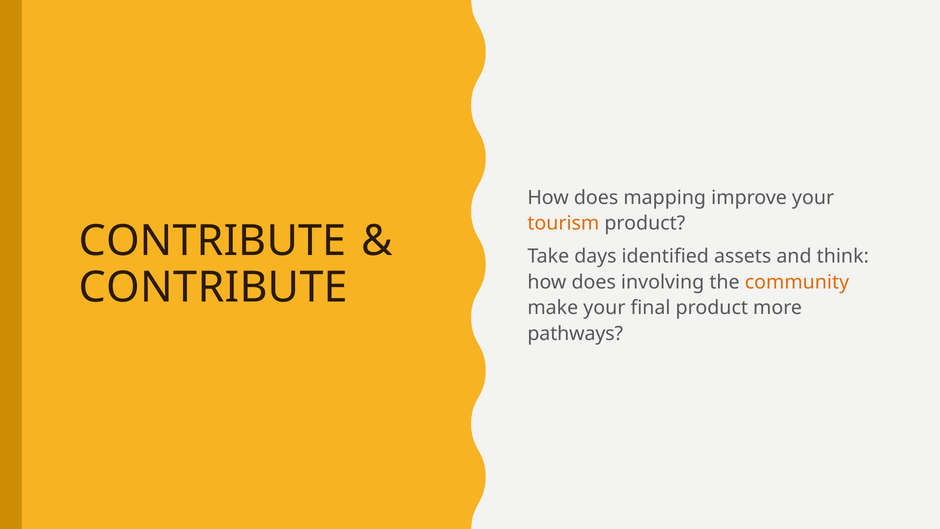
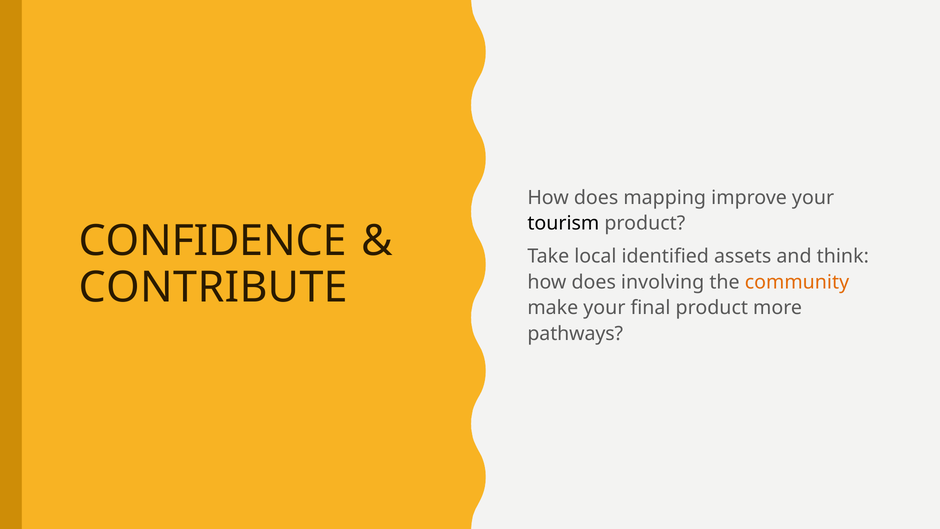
tourism colour: orange -> black (563, 223)
CONTRIBUTE: CONTRIBUTE -> CONFIDENCE (213, 241)
days: days -> local (595, 256)
